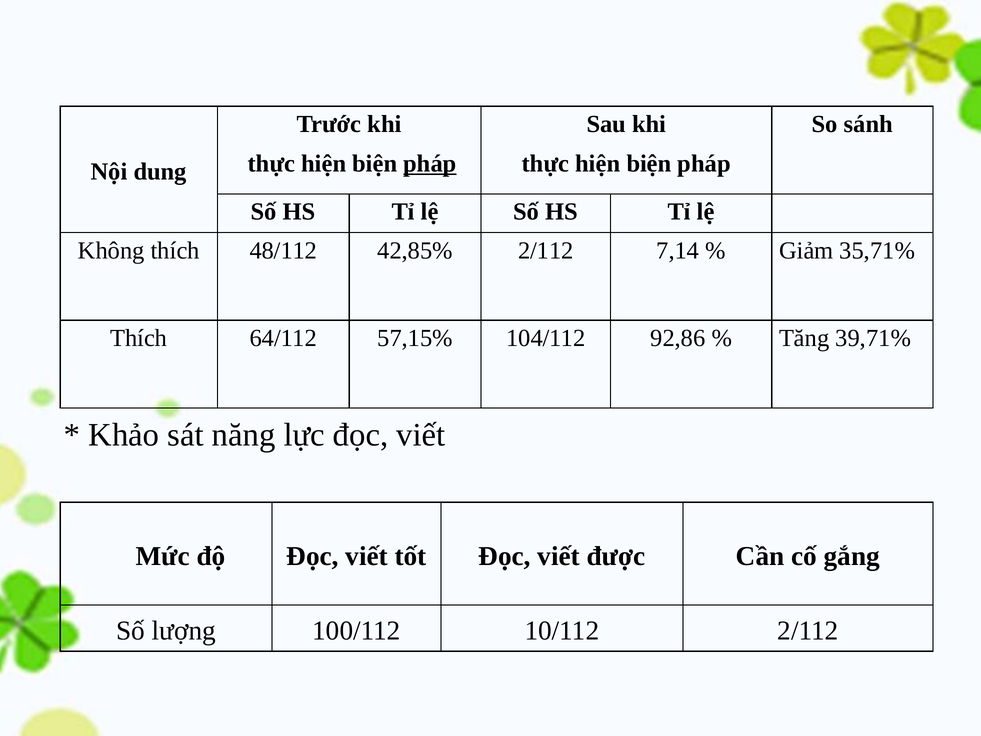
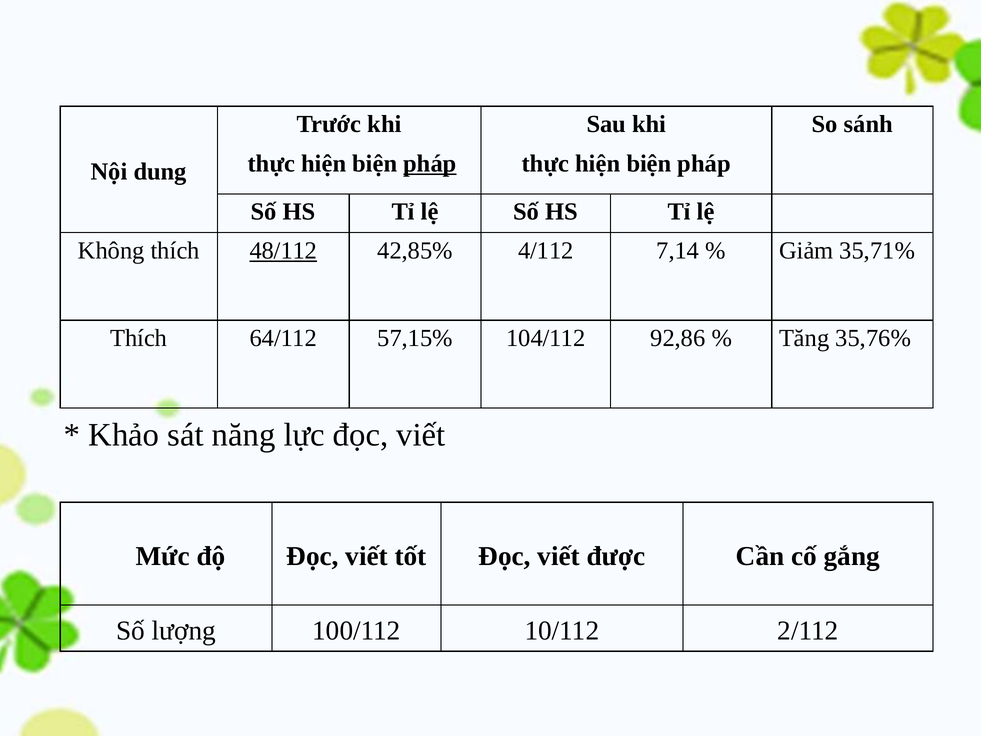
48/112 underline: none -> present (283, 250)
42,85% 2/112: 2/112 -> 4/112 (546, 250)
39,71%: 39,71% -> 35,76% (873, 338)
